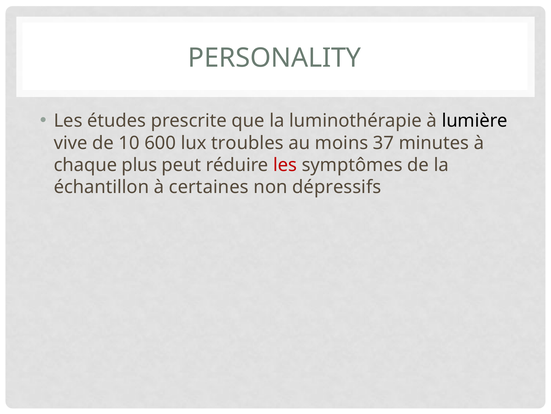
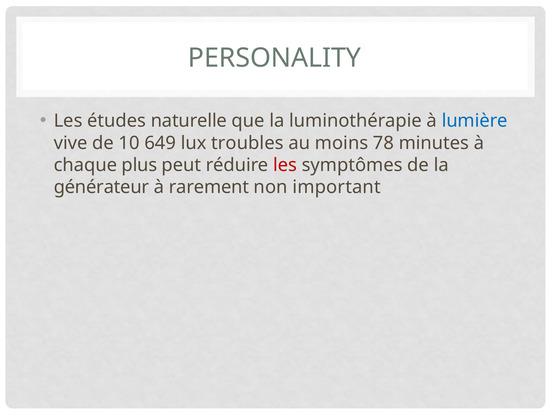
prescrite: prescrite -> naturelle (189, 121)
lumière colour: black -> blue (475, 121)
600: 600 -> 649 (160, 143)
37: 37 -> 78 (383, 143)
échantillon: échantillon -> générateur (101, 187)
certaines: certaines -> rarement (209, 187)
dépressifs: dépressifs -> important (337, 187)
